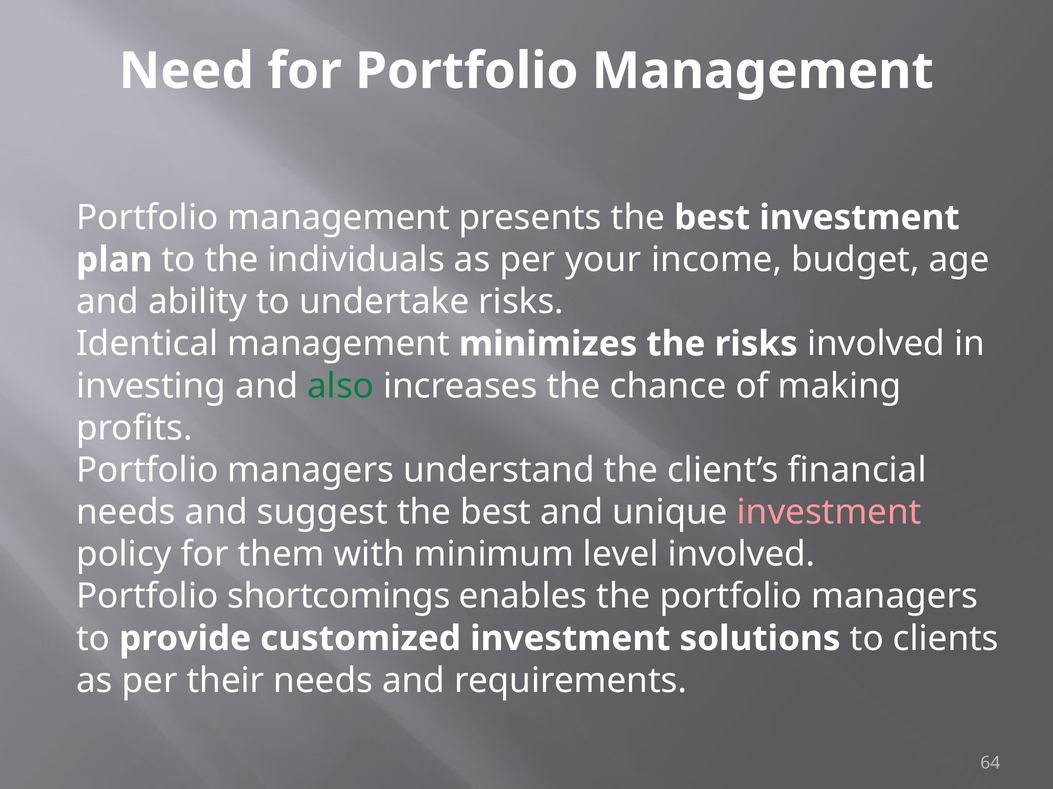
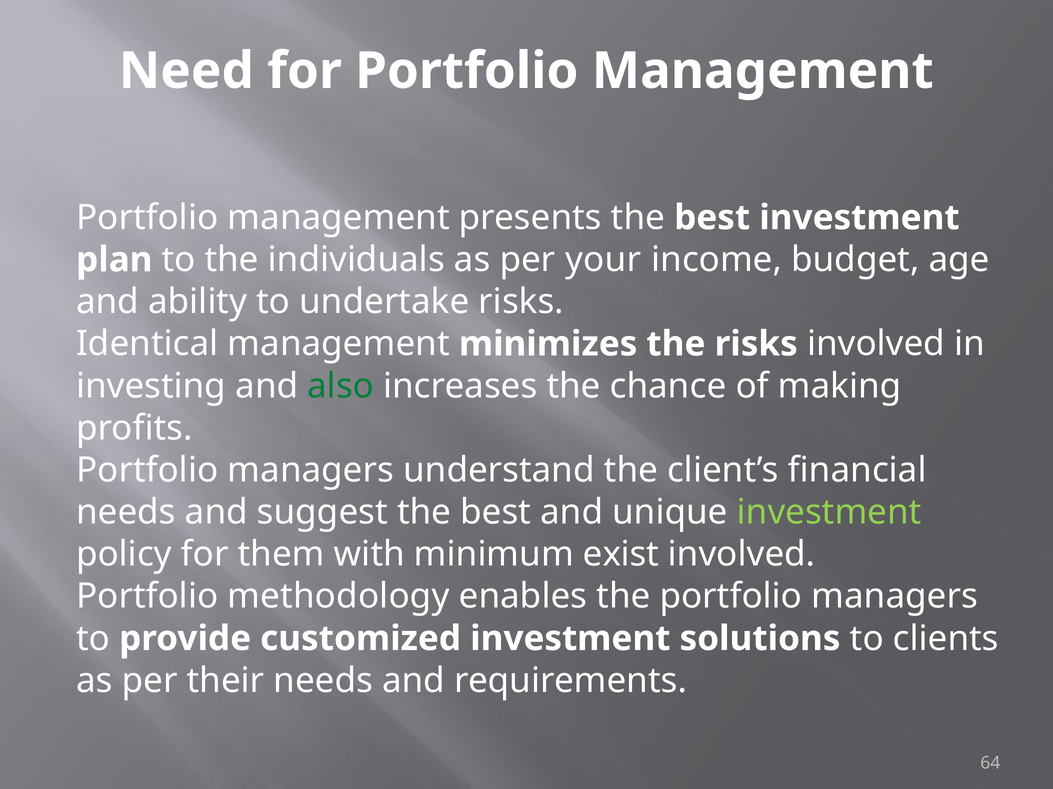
investment colour: pink -> light green (829, 513)
level: level -> exist (621, 555)
shortcomings: shortcomings -> methodology (339, 597)
